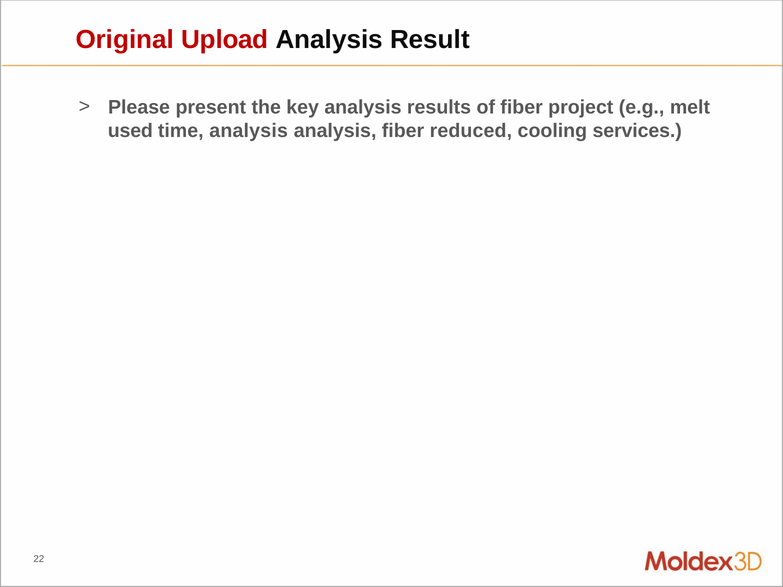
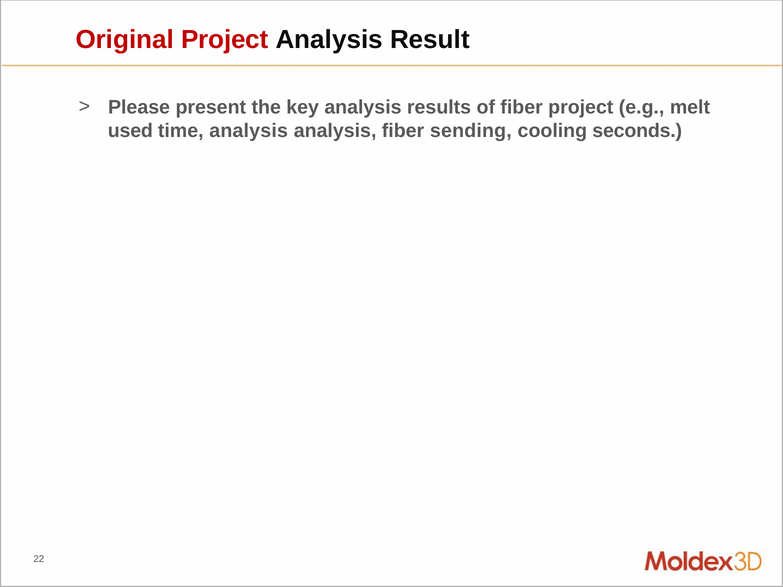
Original Upload: Upload -> Project (225, 40)
reduced: reduced -> sending (471, 131)
services: services -> seconds (637, 131)
